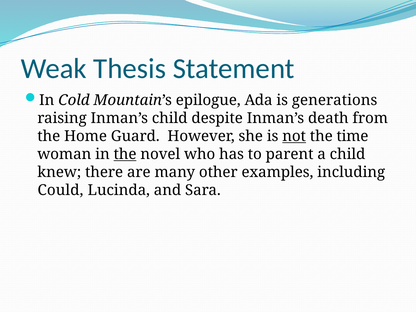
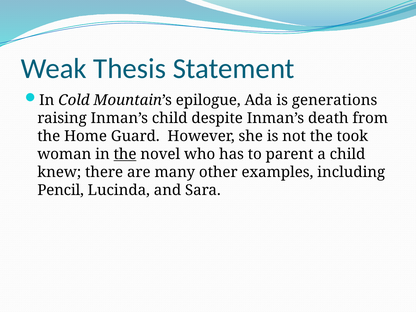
not underline: present -> none (294, 136)
time: time -> took (352, 136)
Could: Could -> Pencil (61, 190)
